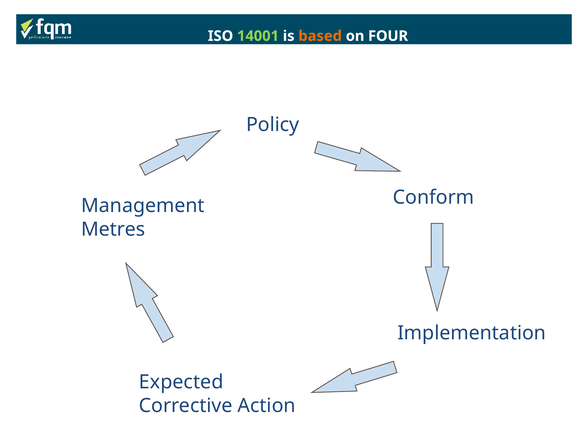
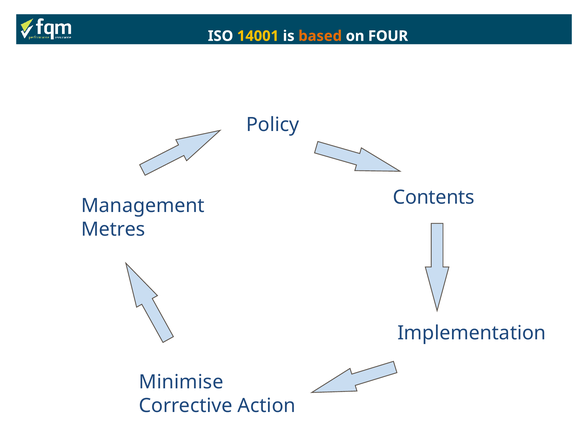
14001 colour: light green -> yellow (258, 36)
Conform: Conform -> Contents (434, 197)
Expected: Expected -> Minimise (181, 382)
